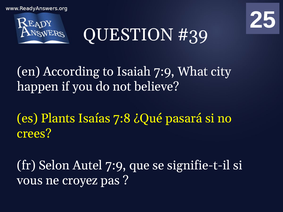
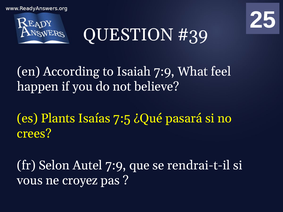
city: city -> feel (221, 72)
7:8: 7:8 -> 7:5 (122, 119)
signifie-t-il: signifie-t-il -> rendrai-t-il (199, 165)
